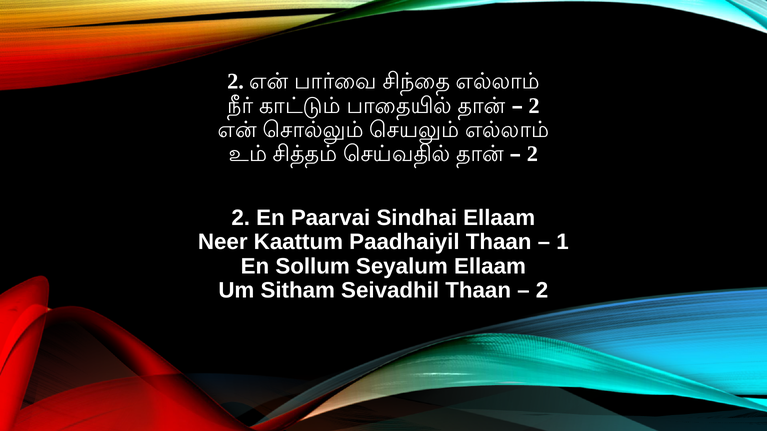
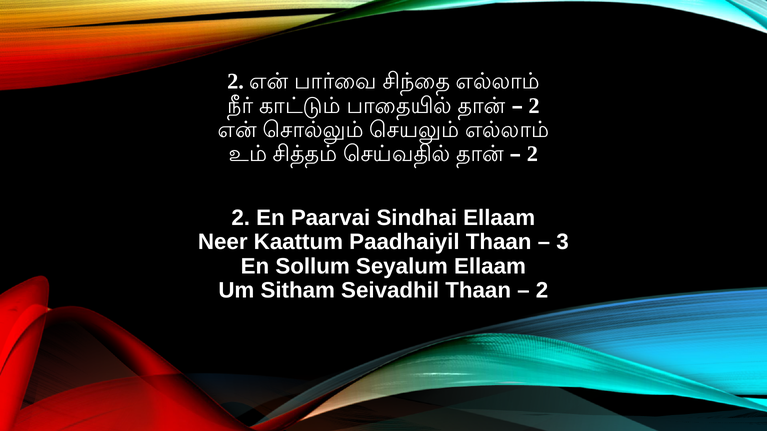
1: 1 -> 3 (563, 242)
